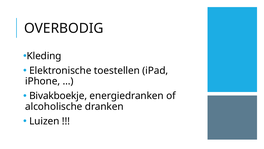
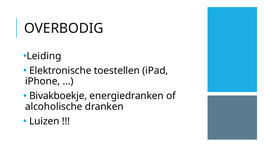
Kleding: Kleding -> Leiding (44, 56)
